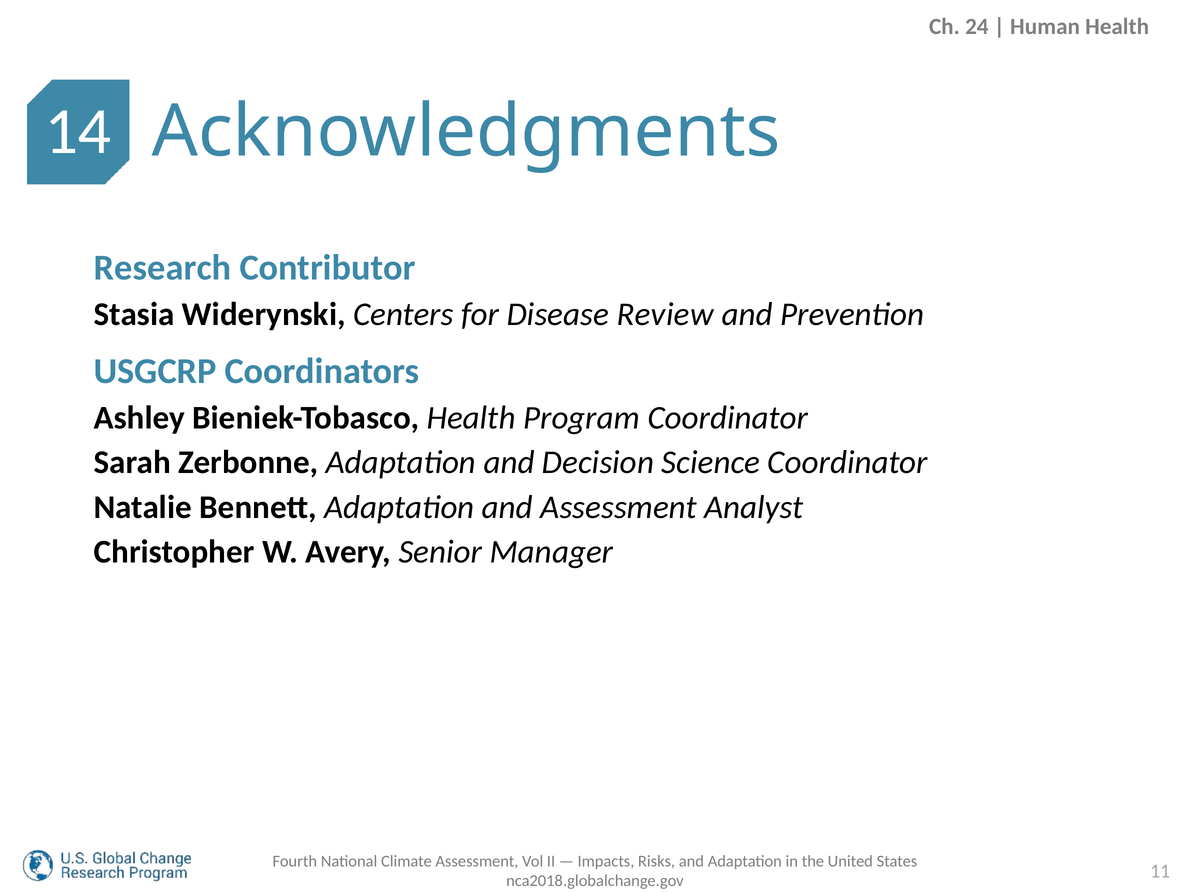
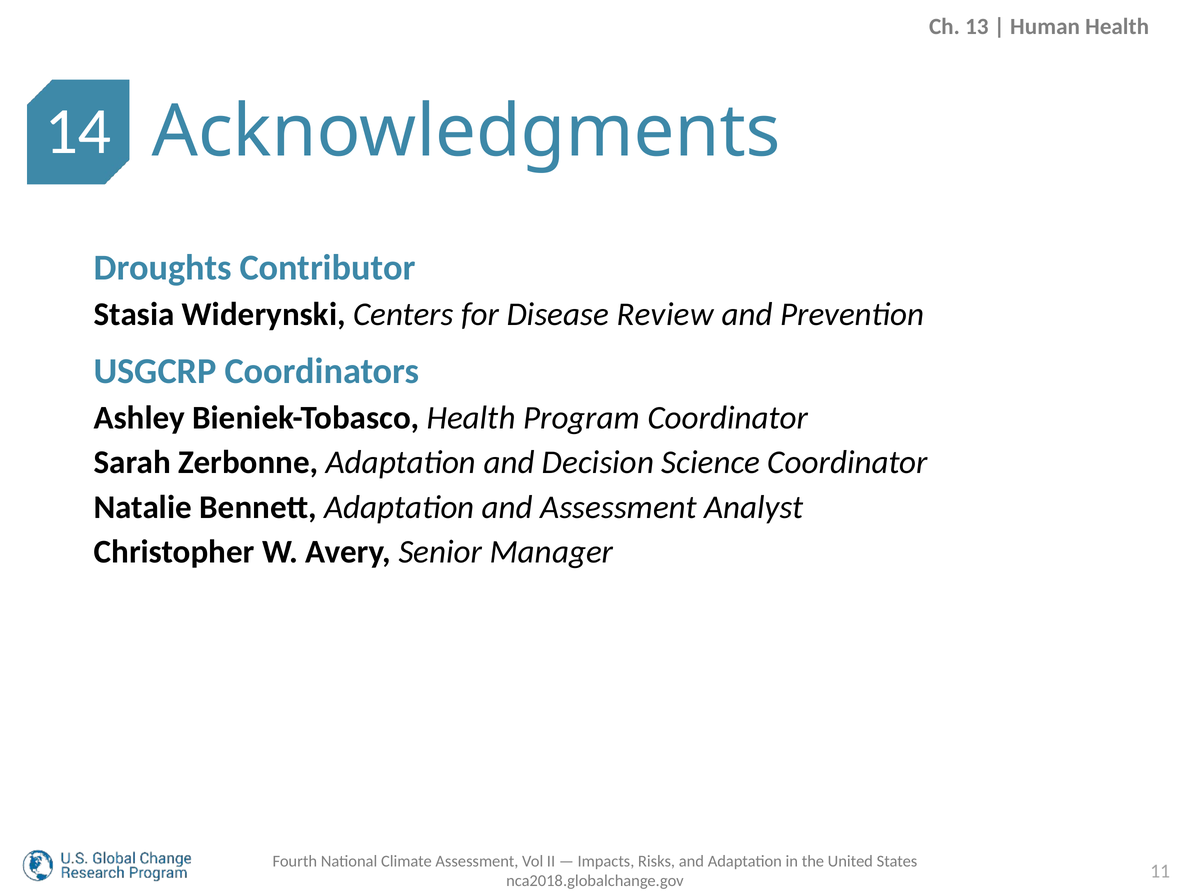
24: 24 -> 13 (977, 26)
Research: Research -> Droughts (163, 268)
